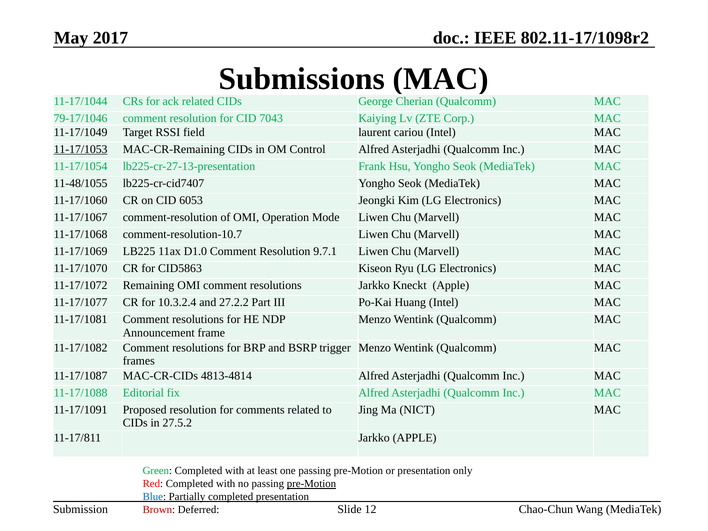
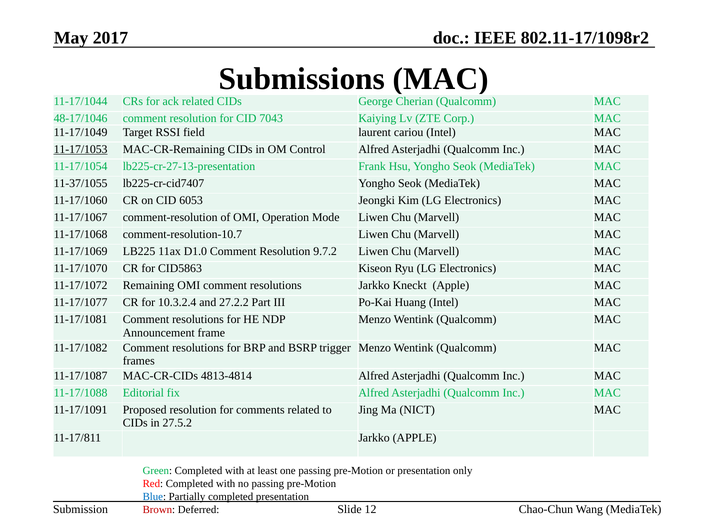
79-17/1046: 79-17/1046 -> 48-17/1046 (81, 119)
11-48/1055: 11-48/1055 -> 11-37/1055 (81, 183)
9.7.1: 9.7.1 -> 9.7.2 (325, 251)
pre-Motion underline: present -> none (311, 484)
